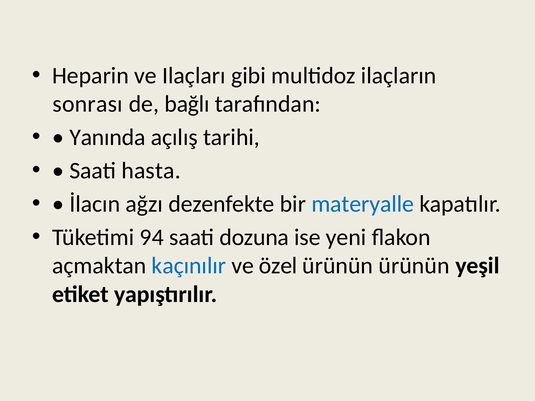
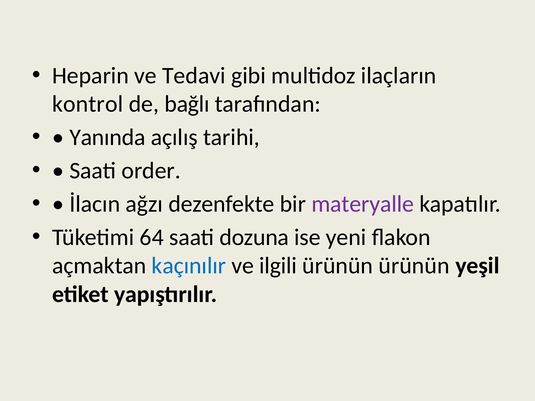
Ilaçları: Ilaçları -> Tedavi (194, 76)
sonrası: sonrası -> kontrol (88, 104)
hasta: hasta -> order (151, 171)
materyalle colour: blue -> purple (363, 204)
94: 94 -> 64 (152, 237)
özel: özel -> ilgili (278, 266)
